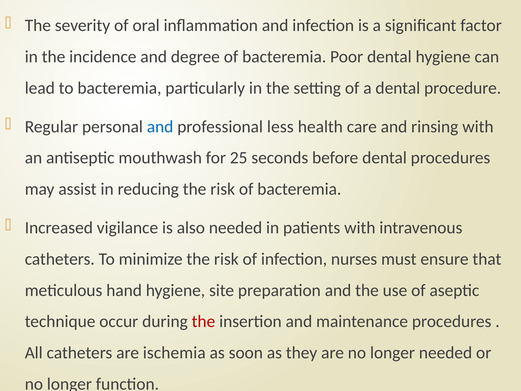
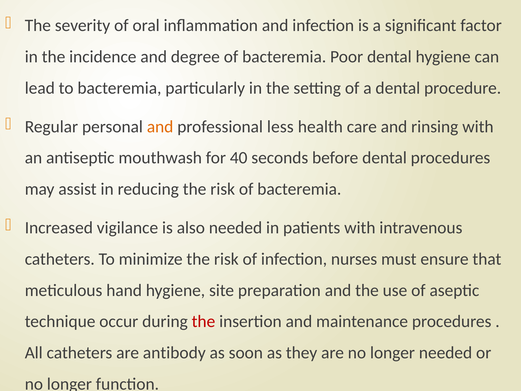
and colour: blue -> orange (160, 127)
25: 25 -> 40 (239, 158)
ischemia: ischemia -> antibody (174, 353)
